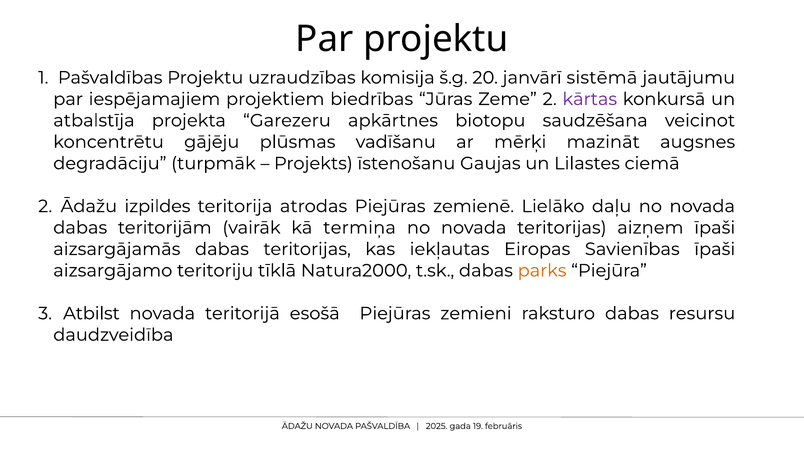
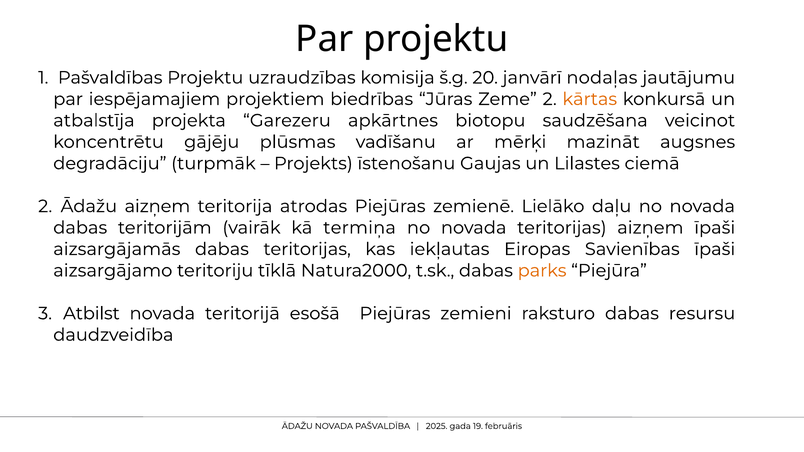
sistēmā: sistēmā -> nodaļas (602, 78)
kārtas colour: purple -> orange (590, 99)
Ādažu izpildes: izpildes -> aizņem (157, 206)
